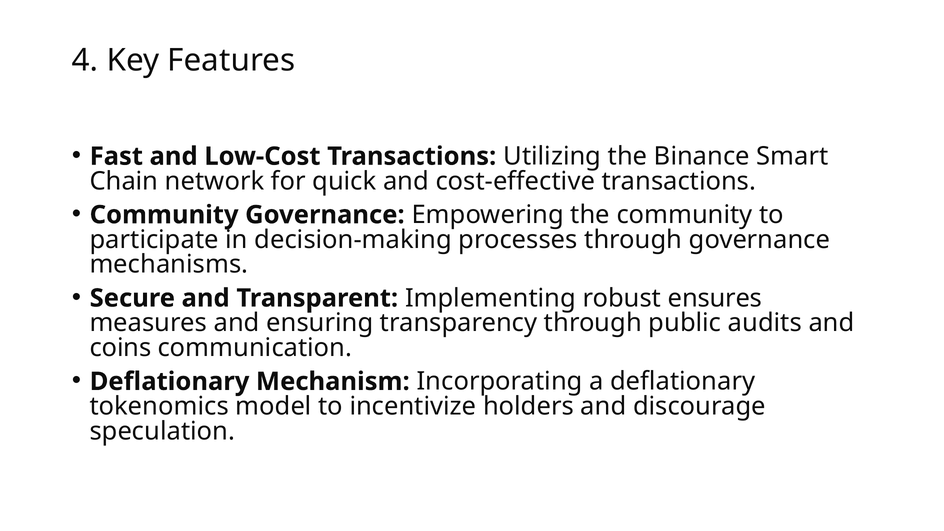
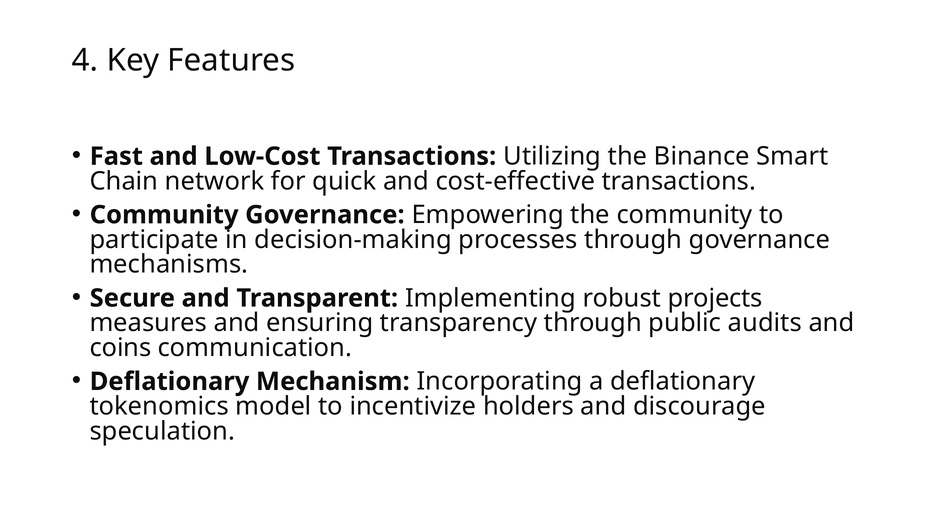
ensures: ensures -> projects (715, 298)
